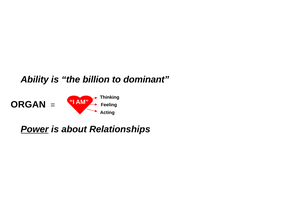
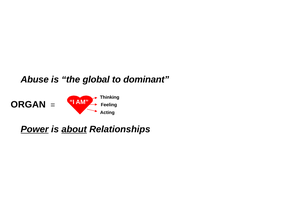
Ability: Ability -> Abuse (35, 80)
billion: billion -> global (96, 80)
about underline: none -> present (74, 129)
